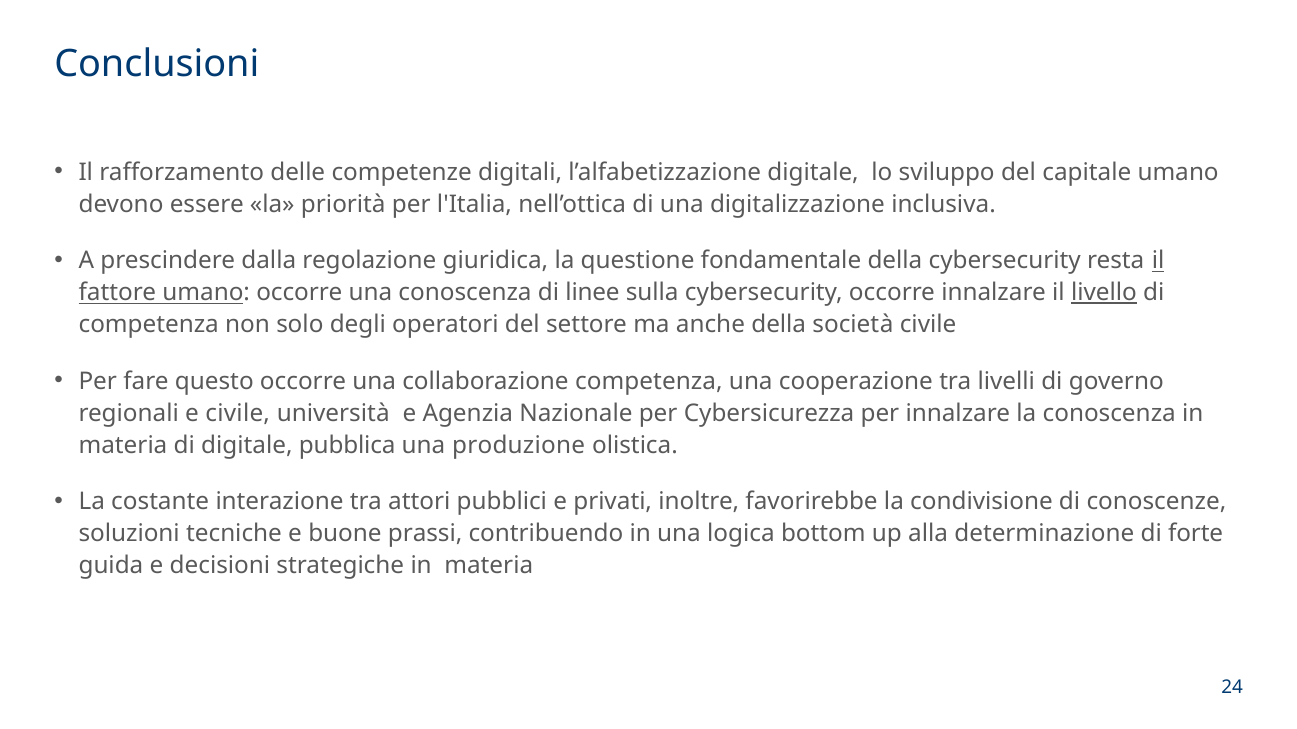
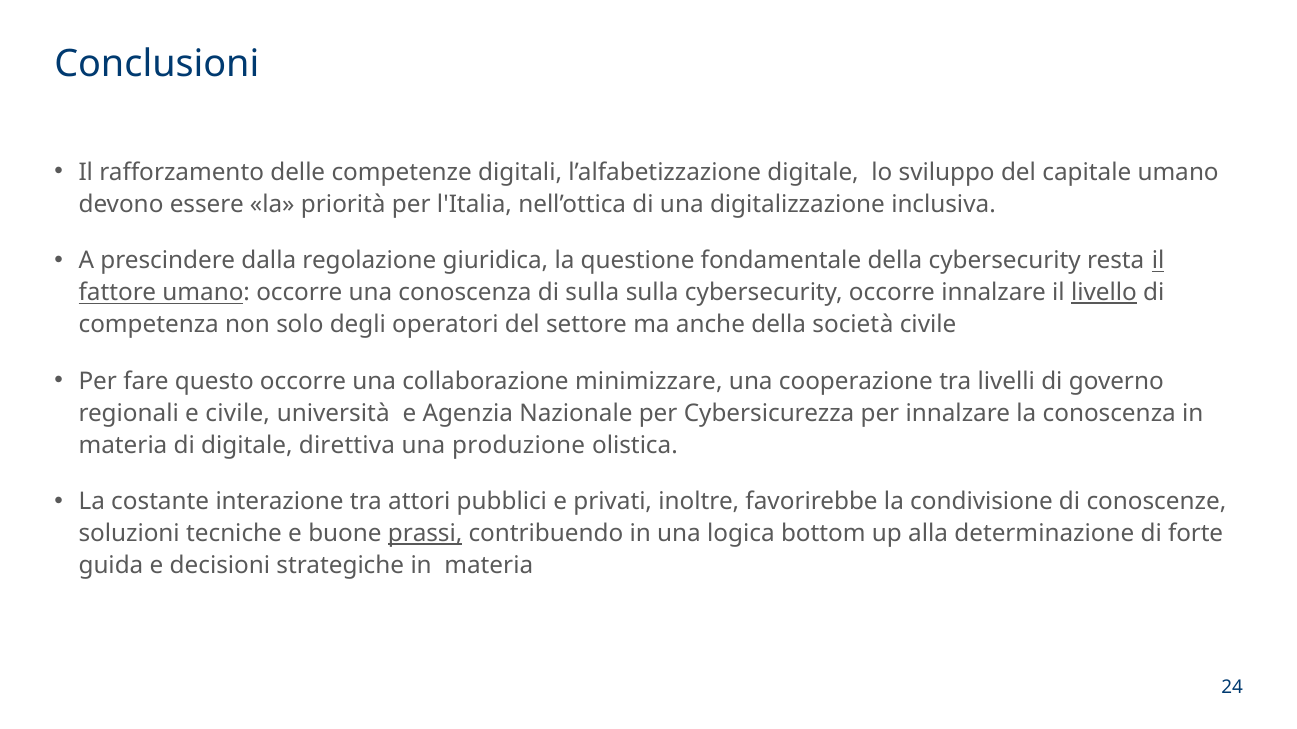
di linee: linee -> sulla (592, 293)
collaborazione competenza: competenza -> minimizzare (649, 381)
pubblica: pubblica -> direttiva (347, 446)
prassi underline: none -> present (425, 534)
